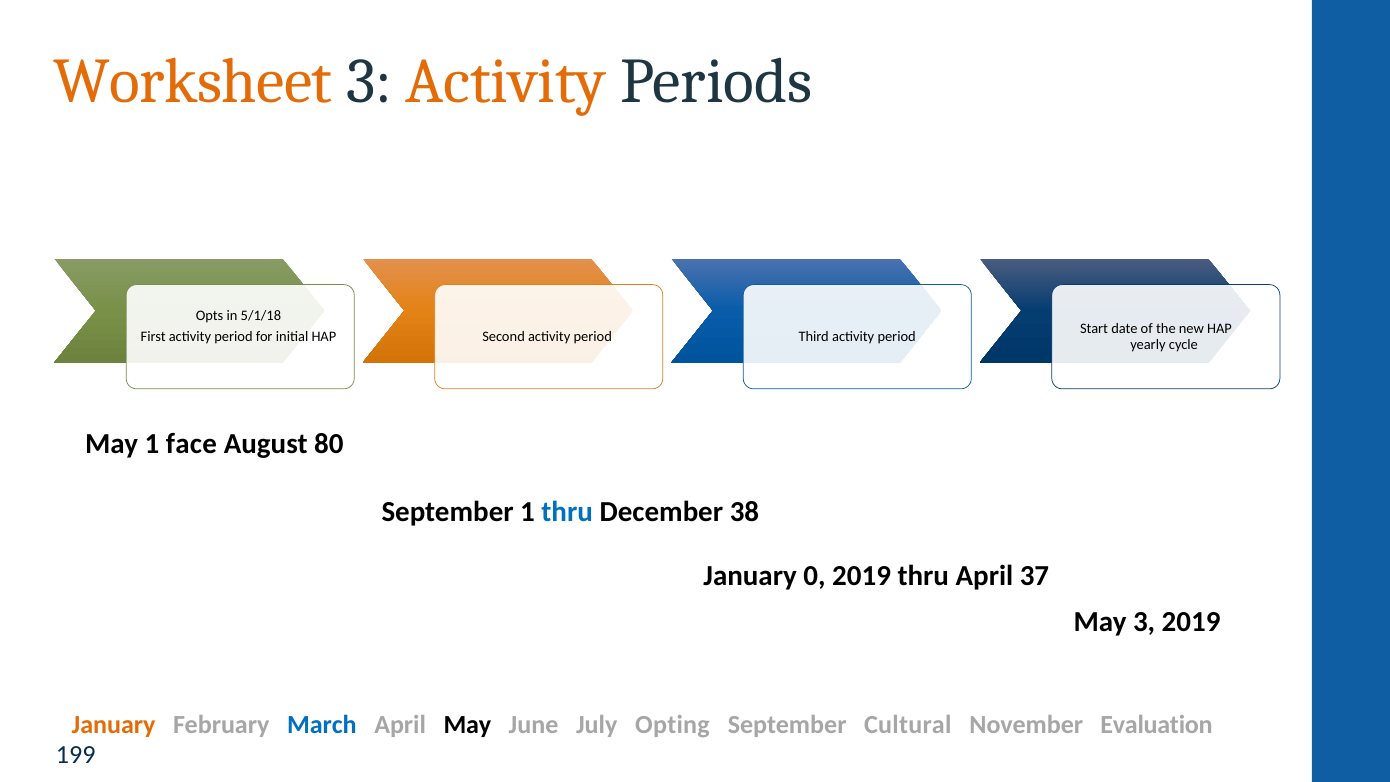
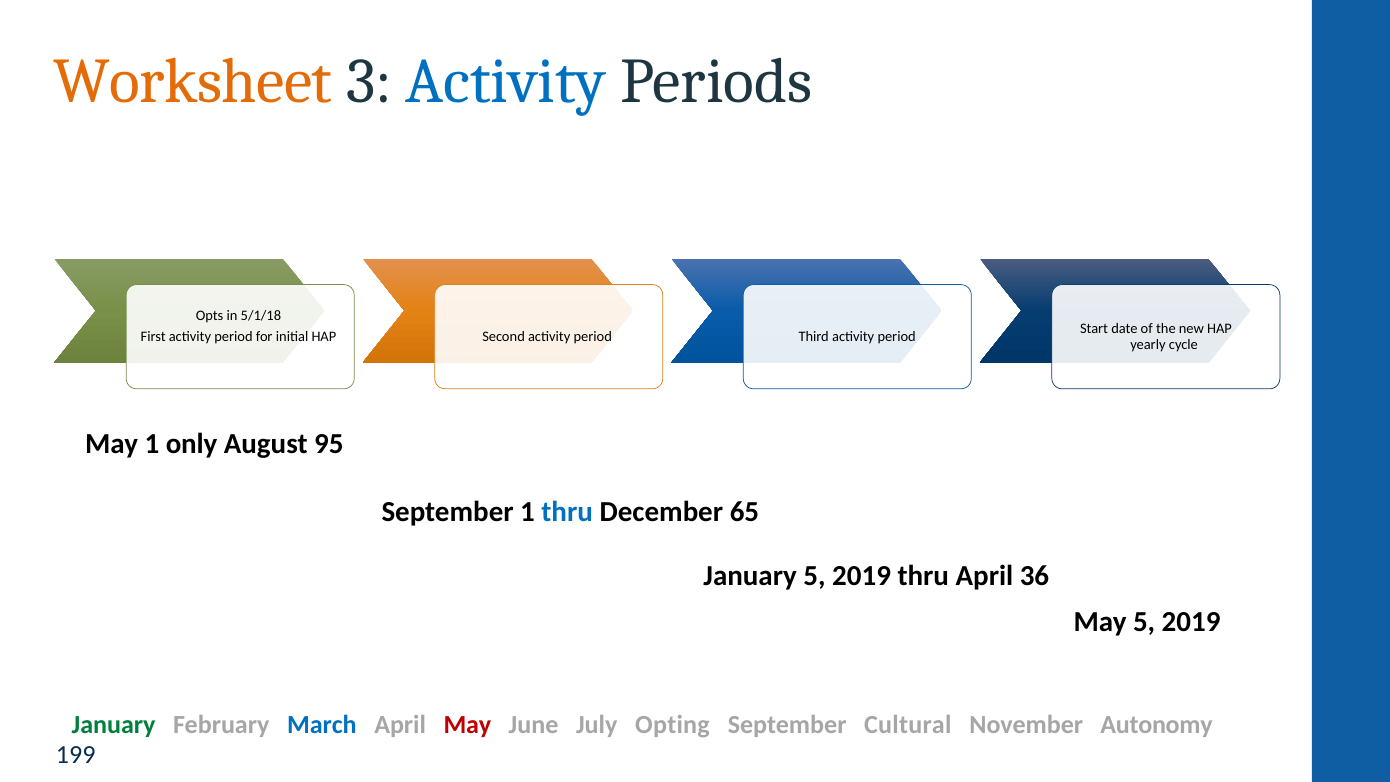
Activity colour: orange -> blue (506, 81)
face: face -> only (192, 444)
80: 80 -> 95 (329, 444)
38: 38 -> 65 (744, 512)
January 0: 0 -> 5 (815, 576)
37: 37 -> 36 (1034, 576)
May 3: 3 -> 5 (1144, 622)
January colour: orange -> green (114, 725)
May colour: black -> red (467, 725)
Evaluation: Evaluation -> Autonomy (1157, 725)
